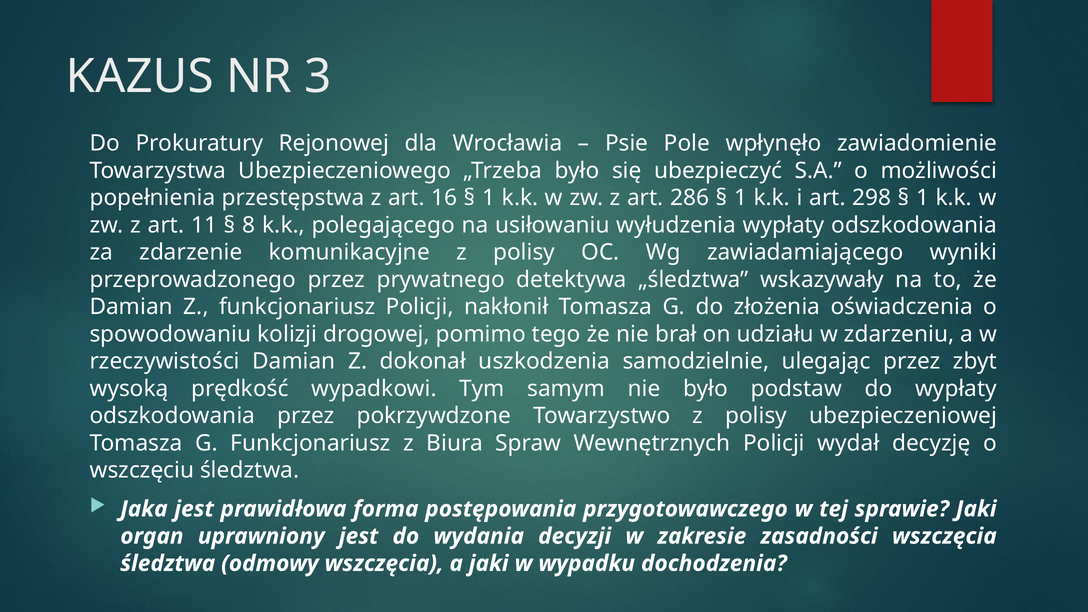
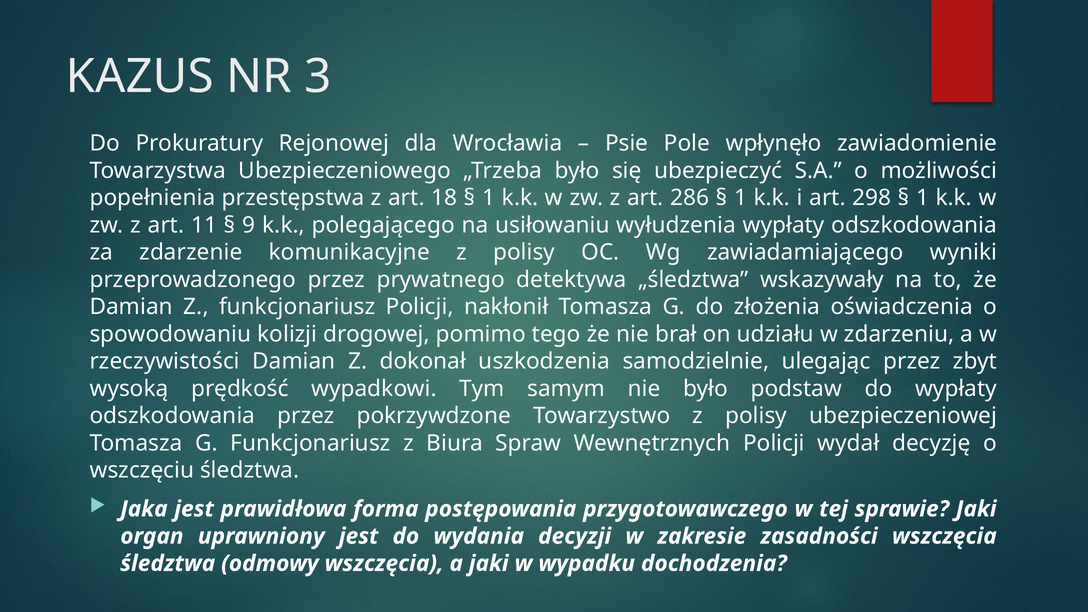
16: 16 -> 18 (444, 198)
8: 8 -> 9 (249, 225)
